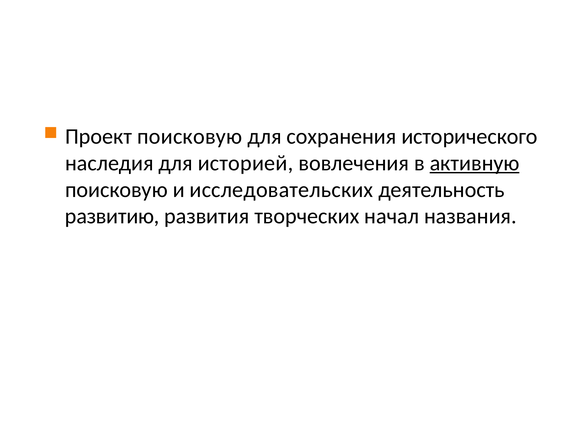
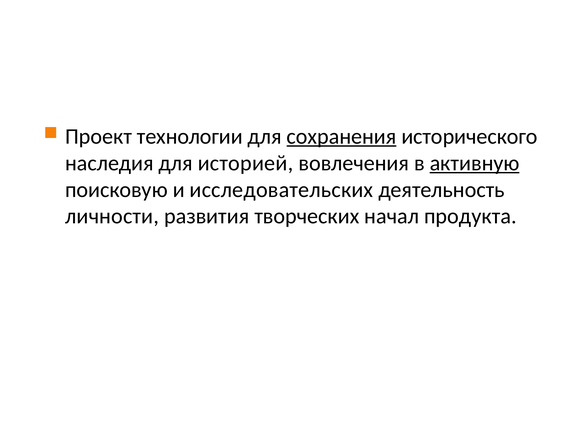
Проект поисковую: поисковую -> технологии (190, 136)
сохранения underline: none -> present (342, 136)
развитию: развитию -> личности (112, 216)
названия: названия -> продукта (470, 216)
